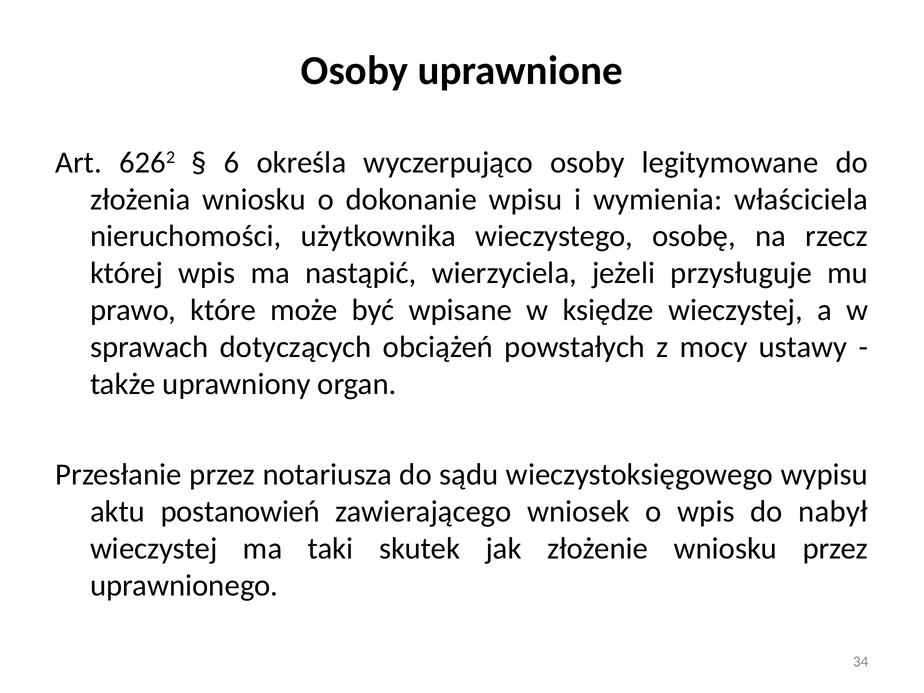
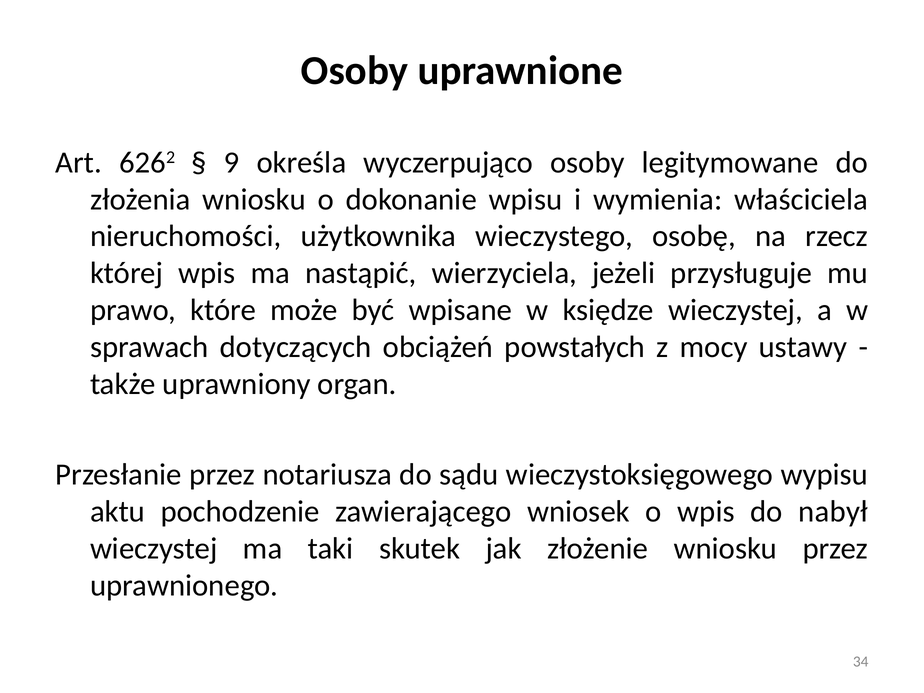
6: 6 -> 9 (232, 162)
postanowień: postanowień -> pochodzenie (240, 511)
